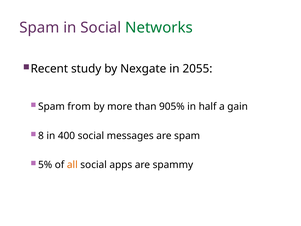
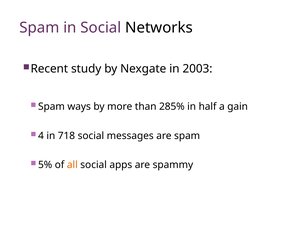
Networks colour: green -> black (159, 28)
2055: 2055 -> 2003 (197, 69)
from: from -> ways (79, 107)
905%: 905% -> 285% (172, 107)
8: 8 -> 4 (41, 136)
400: 400 -> 718 (66, 136)
